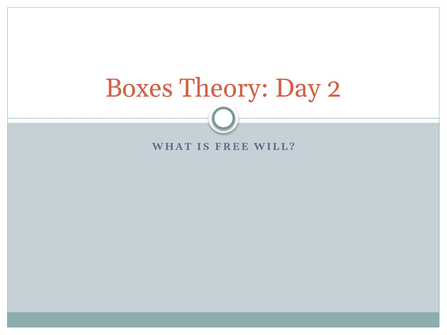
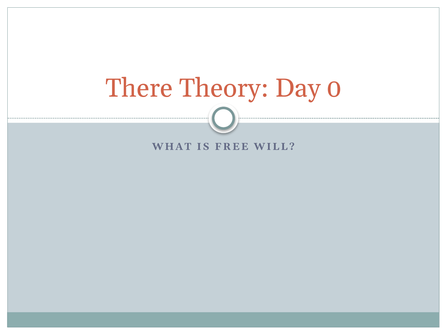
Boxes: Boxes -> There (139, 88)
2: 2 -> 0 (334, 88)
